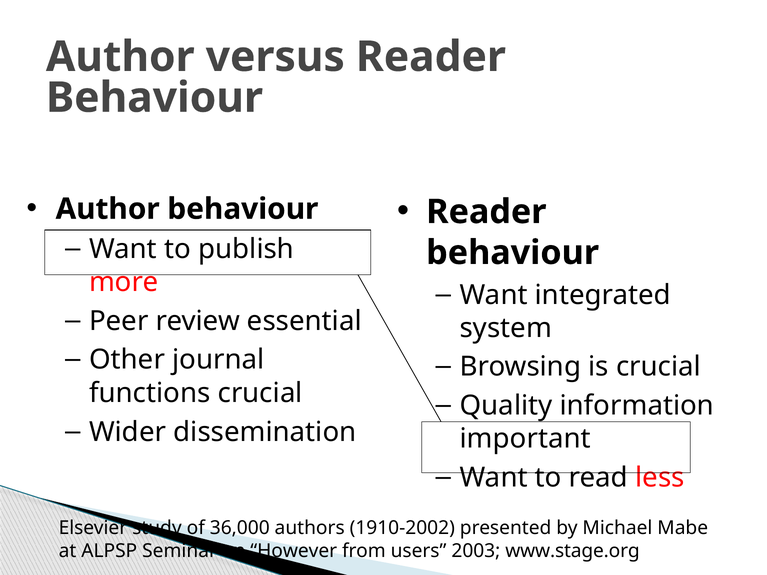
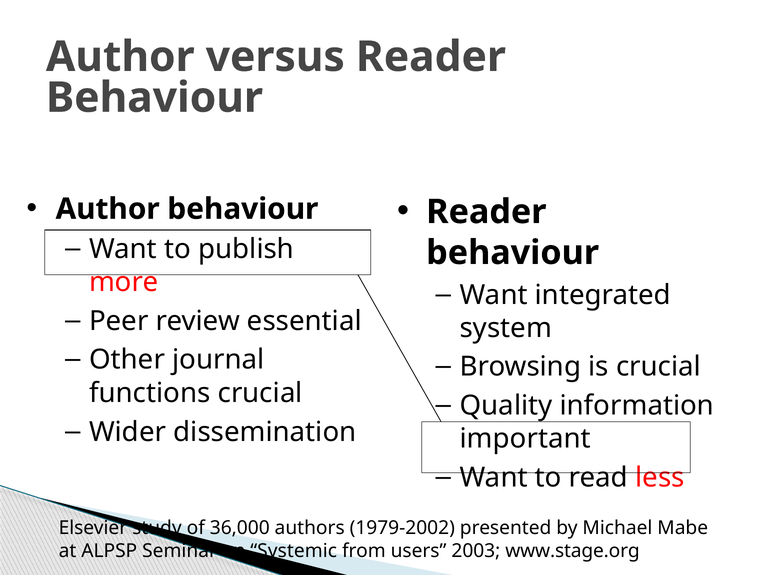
1910-2002: 1910-2002 -> 1979-2002 (402, 528)
However: However -> Systemic (294, 551)
